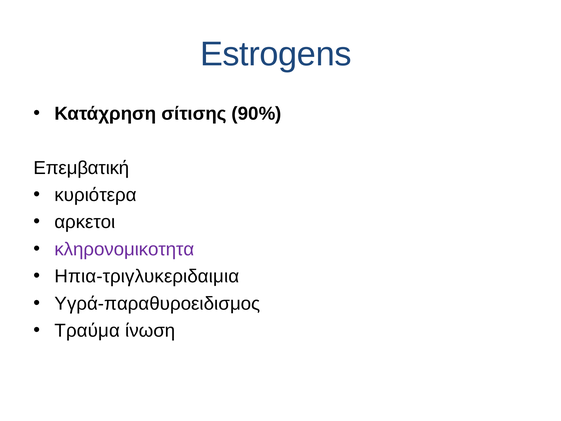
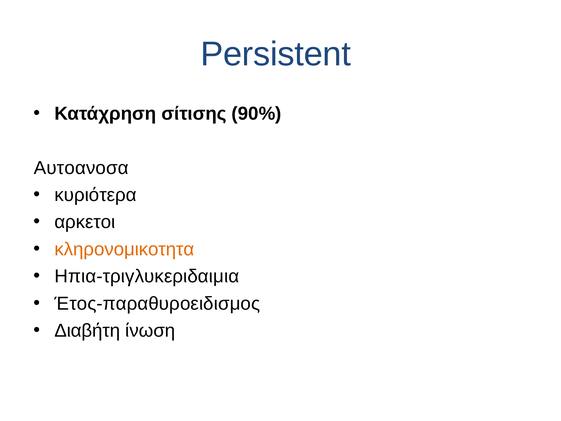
Estrogens: Estrogens -> Persistent (276, 54)
Επεμβατική: Επεμβατική -> Αυτοανοσα (81, 168)
κληρονομικοτητα colour: purple -> orange (124, 249)
Υγρά-παραθυροειδισμος: Υγρά-παραθυροειδισμος -> Έτος-παραθυροειδισμος (157, 303)
Τραύμα: Τραύμα -> Διαβήτη (87, 330)
